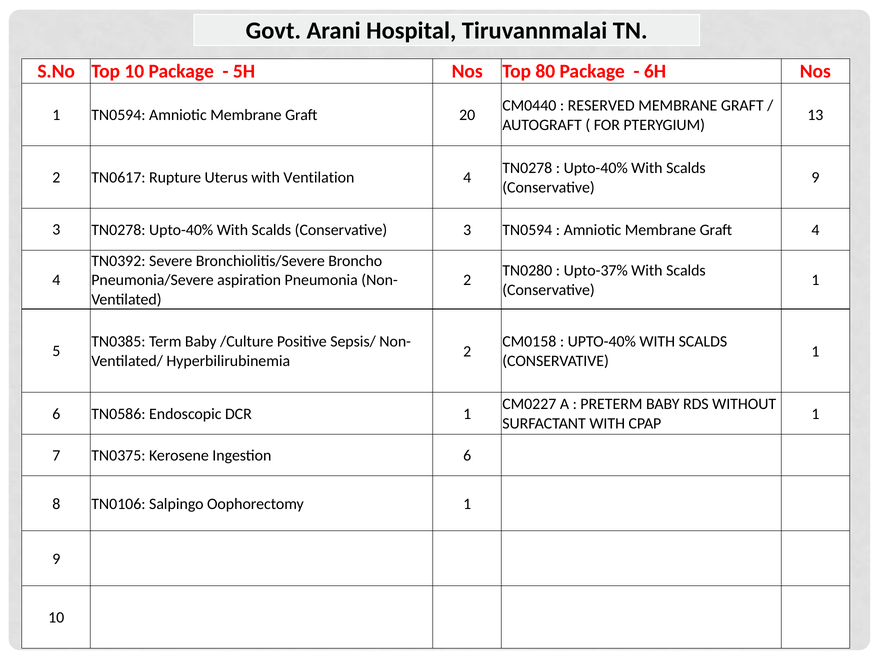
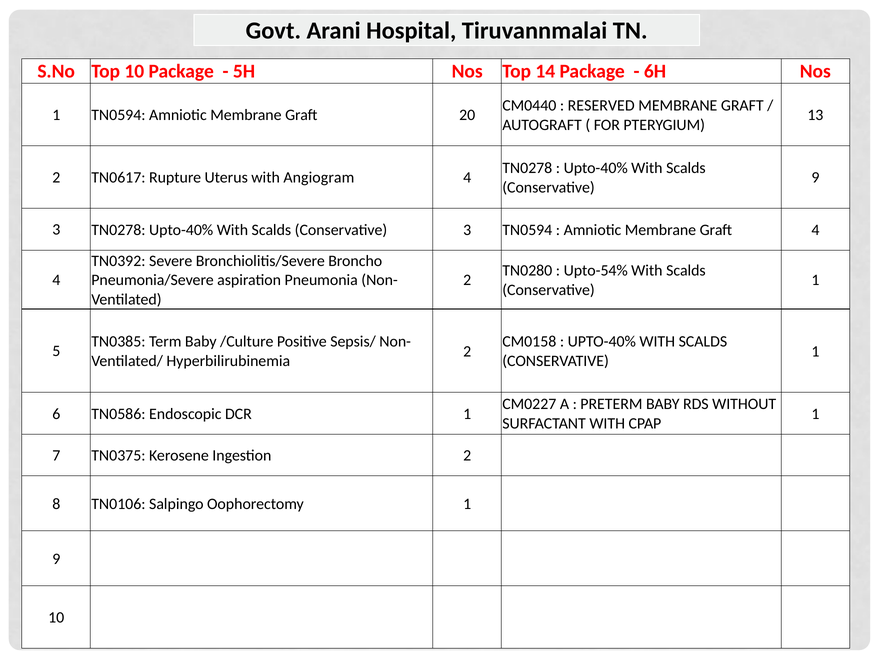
80: 80 -> 14 (545, 72)
Ventilation: Ventilation -> Angiogram (319, 178)
Upto-37%: Upto-37% -> Upto-54% (596, 271)
Ingestion 6: 6 -> 2 (467, 456)
